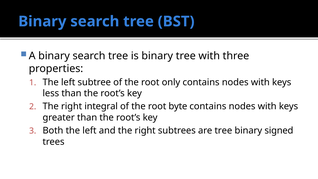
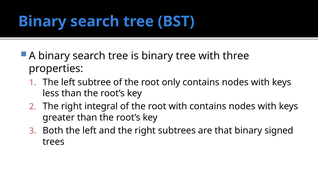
root byte: byte -> with (178, 106)
are tree: tree -> that (223, 130)
